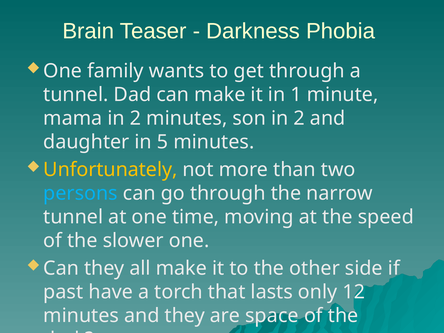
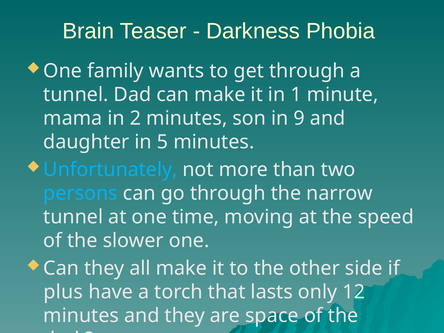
son in 2: 2 -> 9 (299, 118)
Unfortunately colour: yellow -> light blue (110, 170)
past: past -> plus (63, 292)
